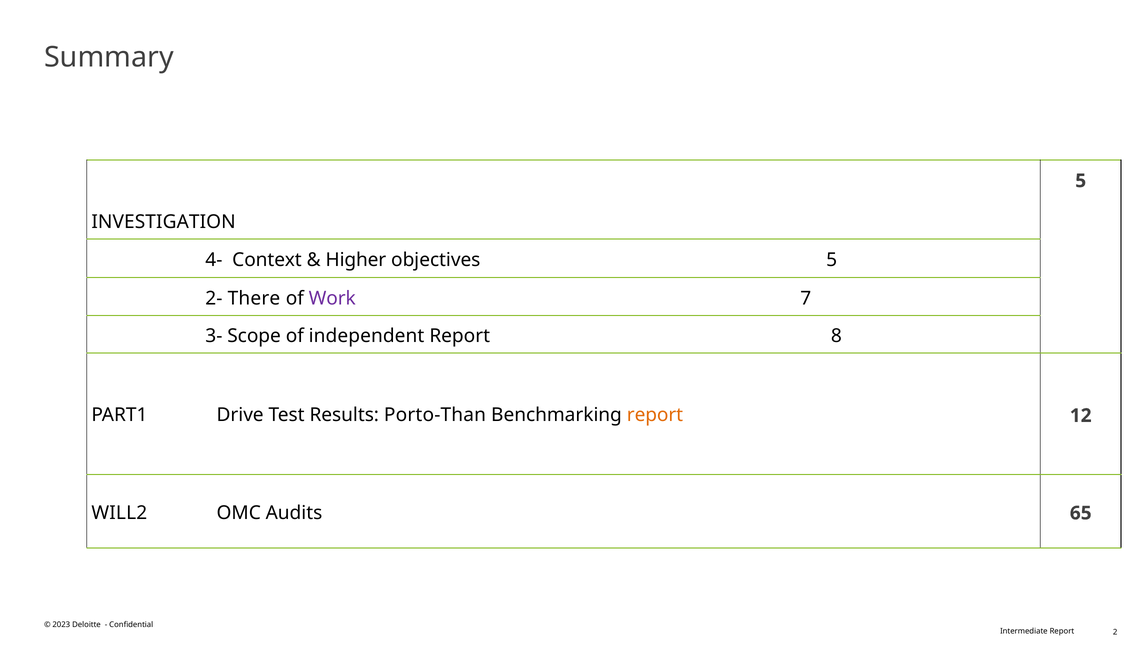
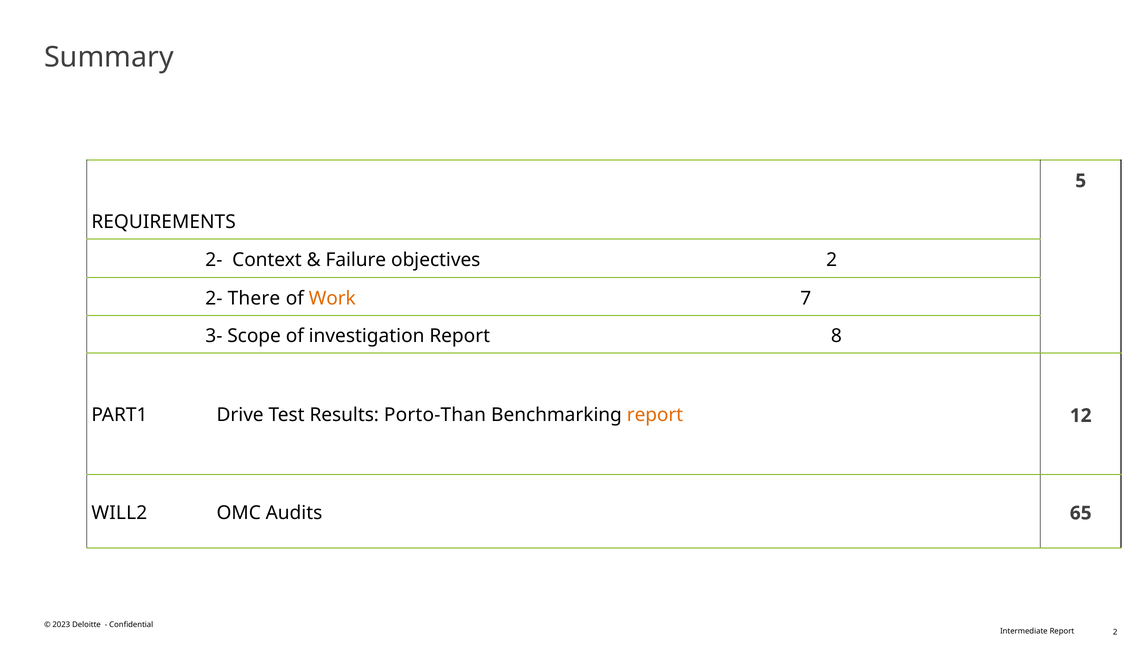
INVESTIGATION: INVESTIGATION -> REQUIREMENTS (164, 222)
4-: 4- -> 2- (214, 260)
Higher: Higher -> Failure (356, 260)
objectives 5: 5 -> 2 (832, 260)
Work colour: purple -> orange (332, 298)
independent: independent -> investigation (367, 336)
